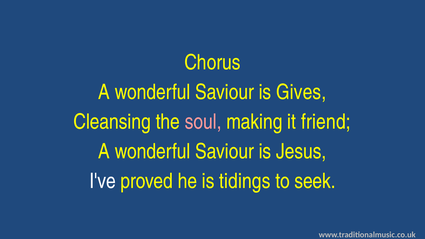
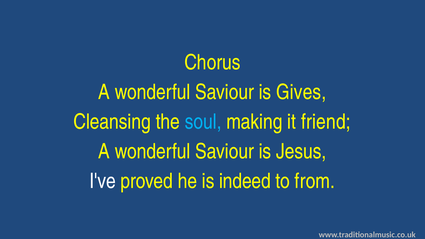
soul colour: pink -> light blue (203, 122)
tidings: tidings -> indeed (245, 181)
seek: seek -> from (315, 181)
